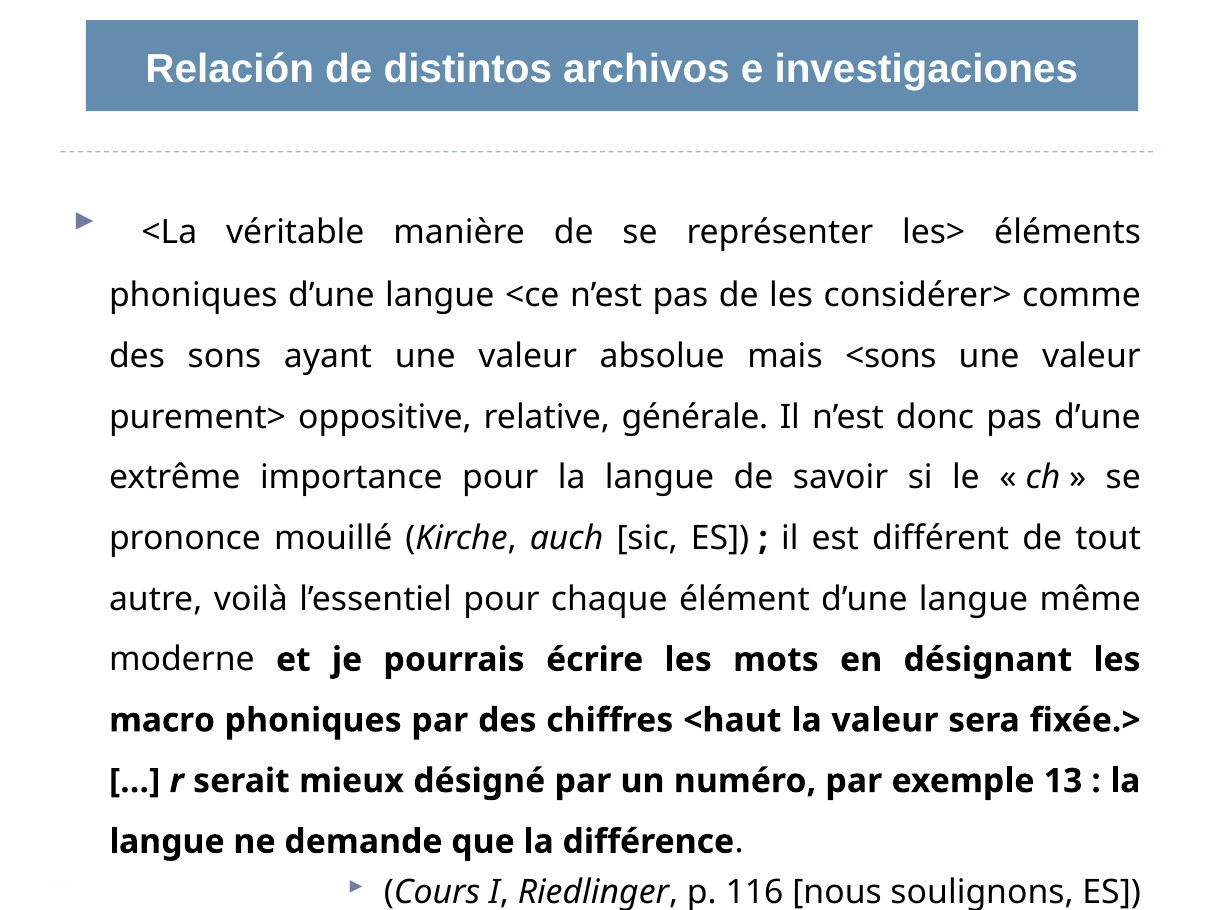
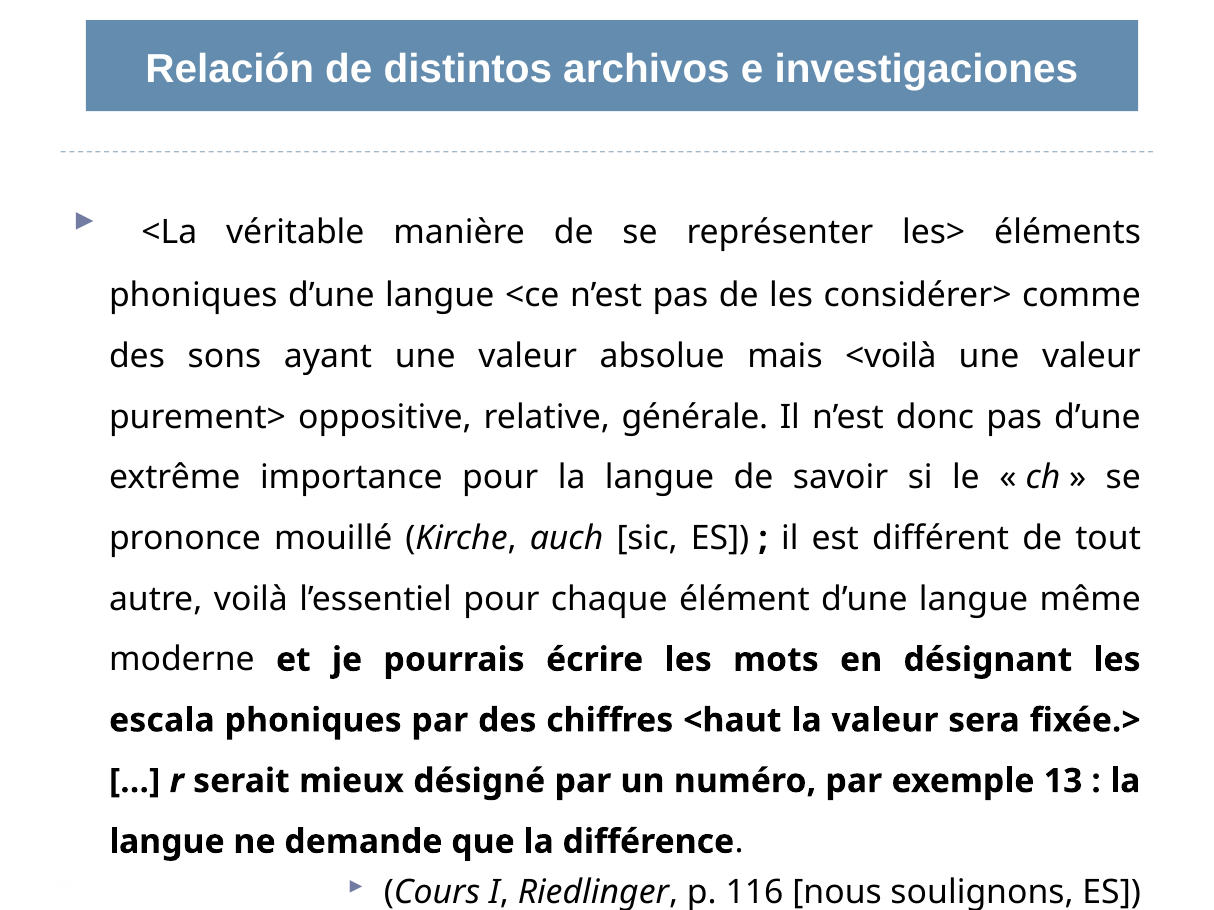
<sons: <sons -> <voilà (891, 357)
macro: macro -> escala (162, 721)
